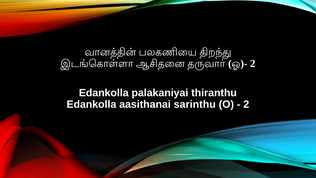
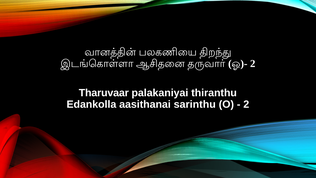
Edankolla: Edankolla -> Tharuvaar (104, 93)
